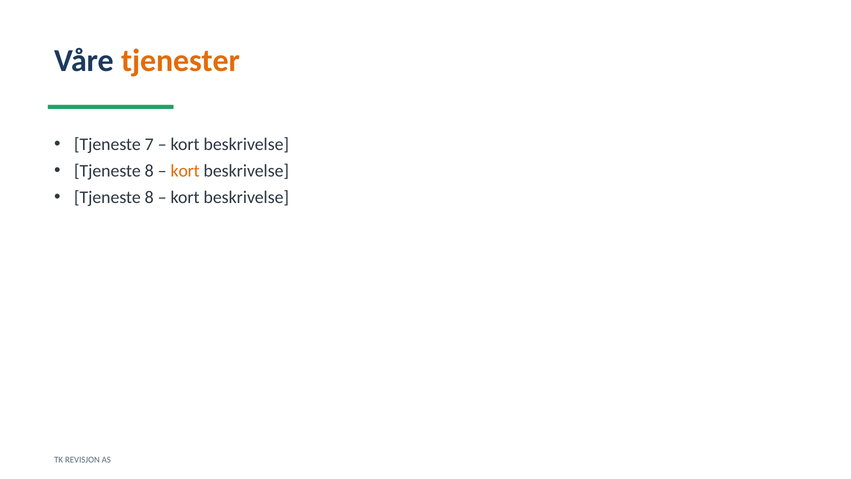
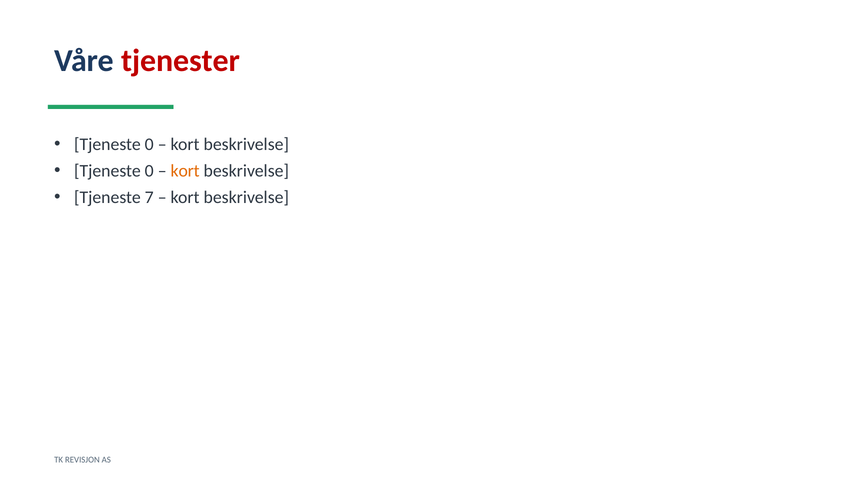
tjenester colour: orange -> red (181, 61)
7: 7 -> 0 (149, 144)
8: 8 -> 0 (149, 171)
8: 8 -> 7 (149, 197)
